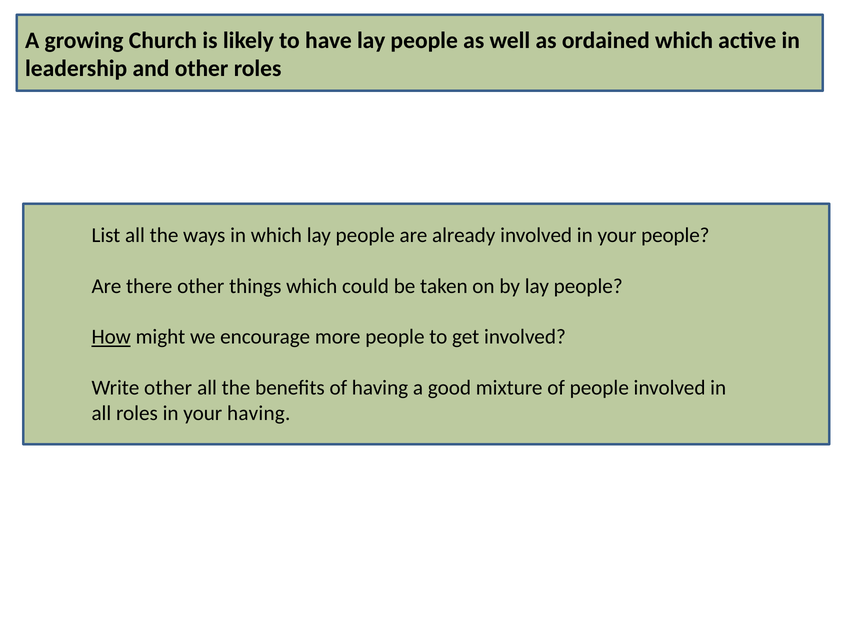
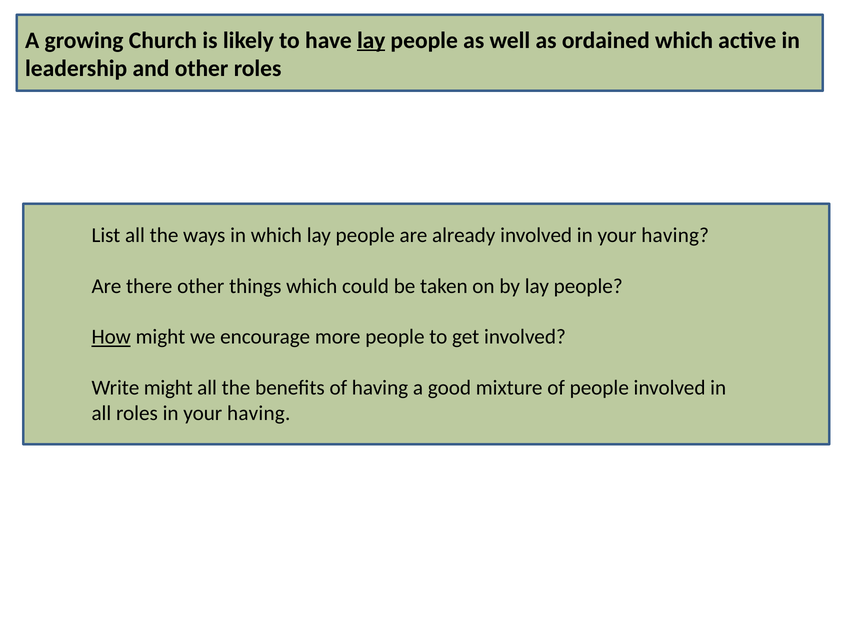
lay underline: none -> present (371, 40)
involved in your people: people -> having (675, 235)
Write other: other -> might (168, 388)
